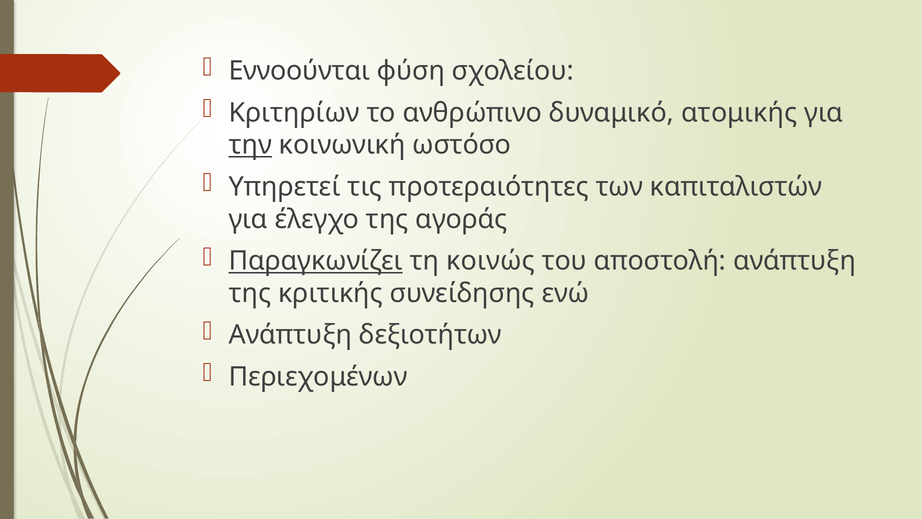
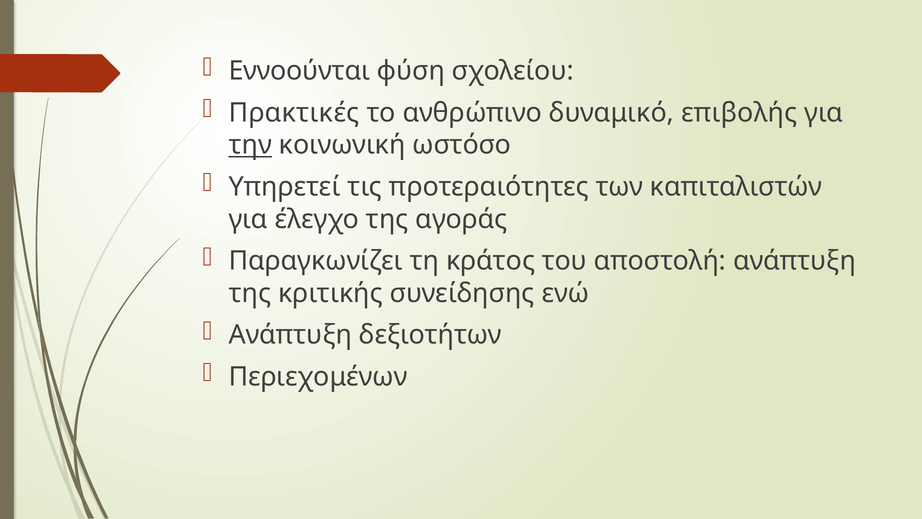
Κριτηρίων: Κριτηρίων -> Πρακτικές (294, 113)
ατομικής: ατομικής -> επιβολής (739, 113)
Παραγκωνίζει underline: present -> none (316, 261)
κοινώς: κοινώς -> κράτος (491, 261)
